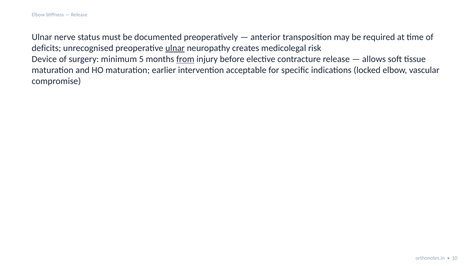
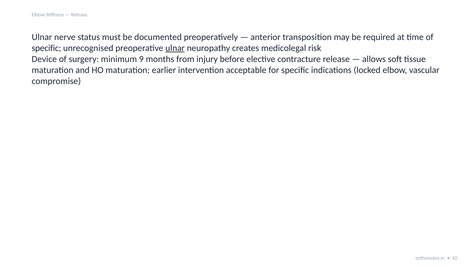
deficits: deficits -> specific (46, 48)
5: 5 -> 9 (141, 59)
from underline: present -> none (185, 59)
